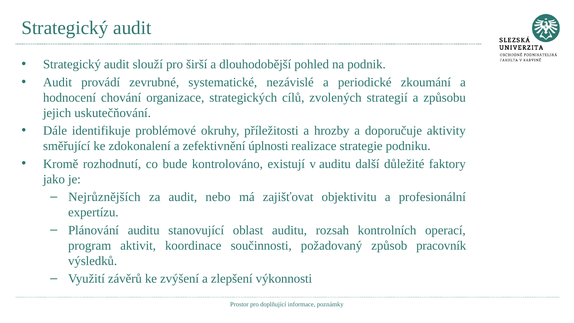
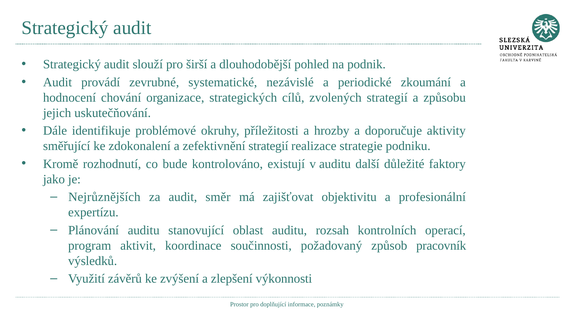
zefektivnění úplnosti: úplnosti -> strategií (268, 146)
nebo: nebo -> směr (218, 197)
